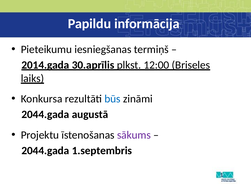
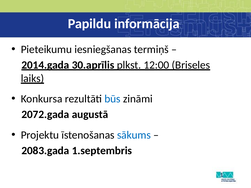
2044.gada: 2044.gada -> 2072.gada (45, 115)
sākums colour: purple -> blue (134, 135)
2044.gada: 2044.gada -> 2083.gada (45, 151)
